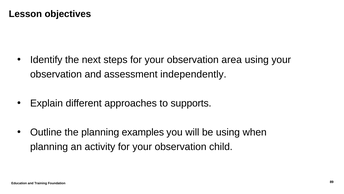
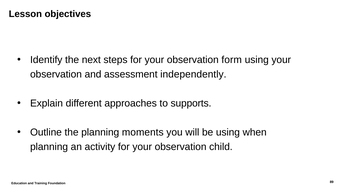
area: area -> form (232, 60)
examples: examples -> moments (143, 132)
